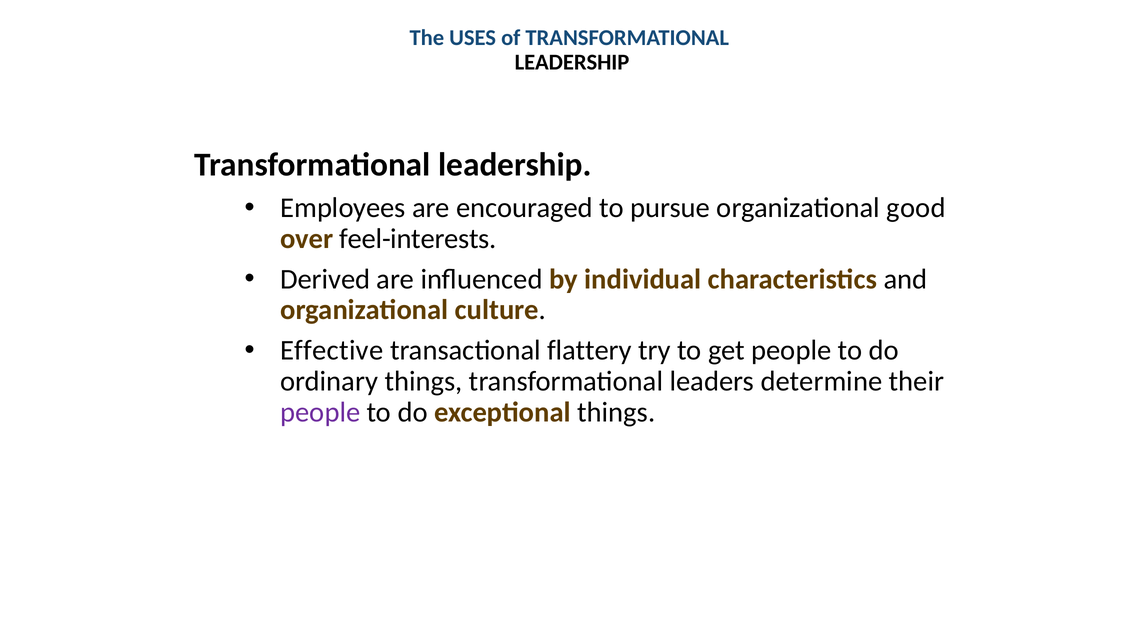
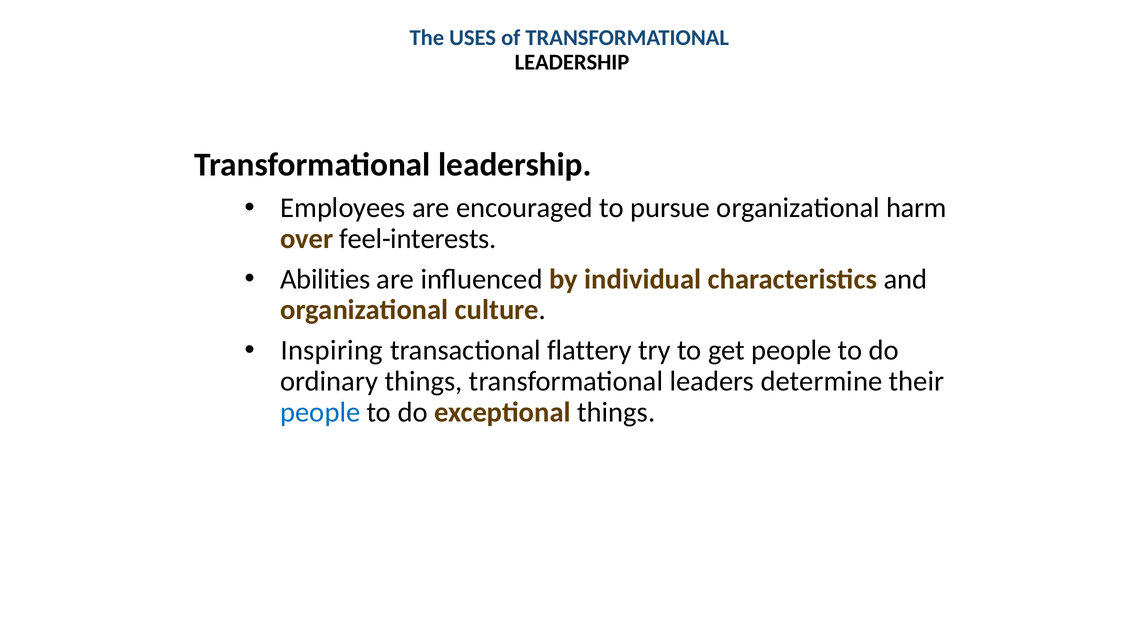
good: good -> harm (916, 208)
Derived: Derived -> Abilities (325, 279)
Effective: Effective -> Inspiring (332, 351)
people colour: purple -> blue (320, 412)
